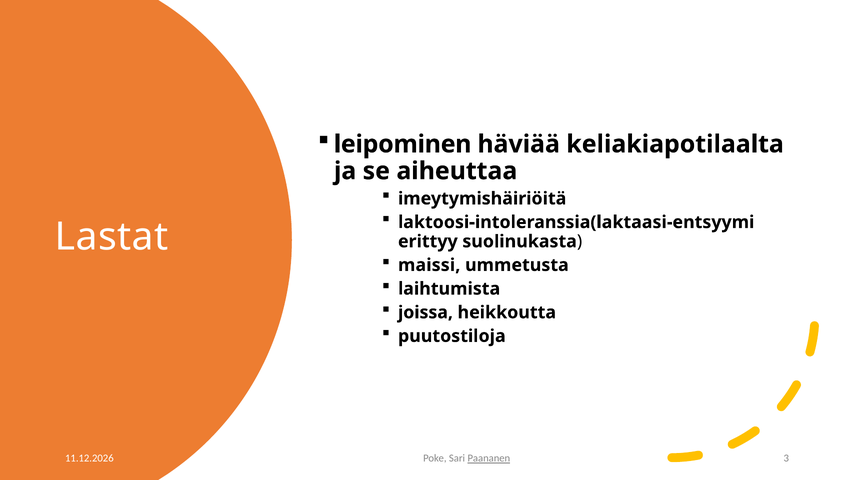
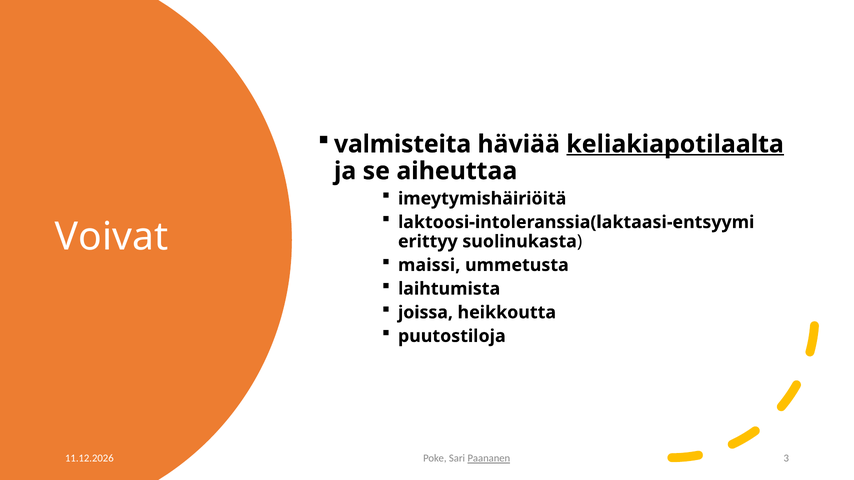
leipominen: leipominen -> valmisteita (403, 144)
keliakiapotilaalta underline: none -> present (675, 144)
Lastat: Lastat -> Voivat (112, 237)
